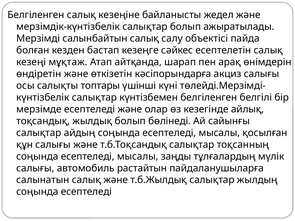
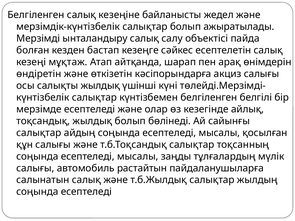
салынбайтын: салынбайтын -> ынталандыру (95, 39)
салықты топтары: топтары -> жылдық (100, 86)
